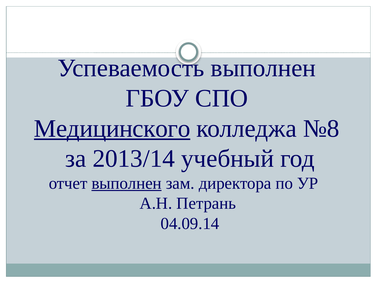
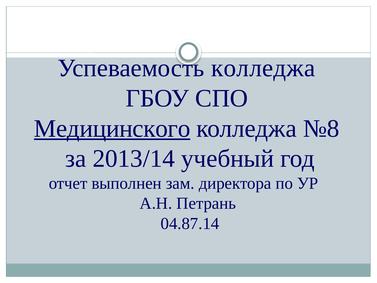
Успеваемость выполнен: выполнен -> колледжа (263, 68)
выполнен underline: present -> none (127, 183)
04.09.14: 04.09.14 -> 04.87.14 (190, 223)
